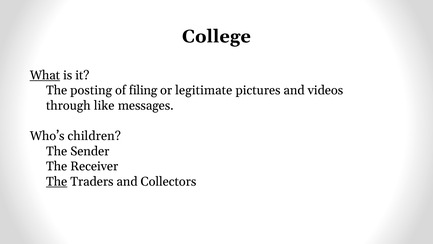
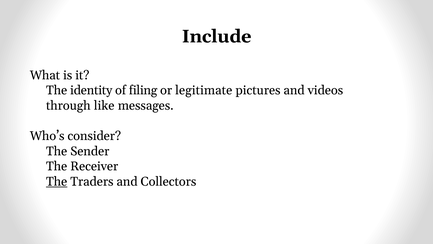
College: College -> Include (217, 36)
What underline: present -> none (45, 75)
posting: posting -> identity (91, 90)
children: children -> consider (94, 136)
